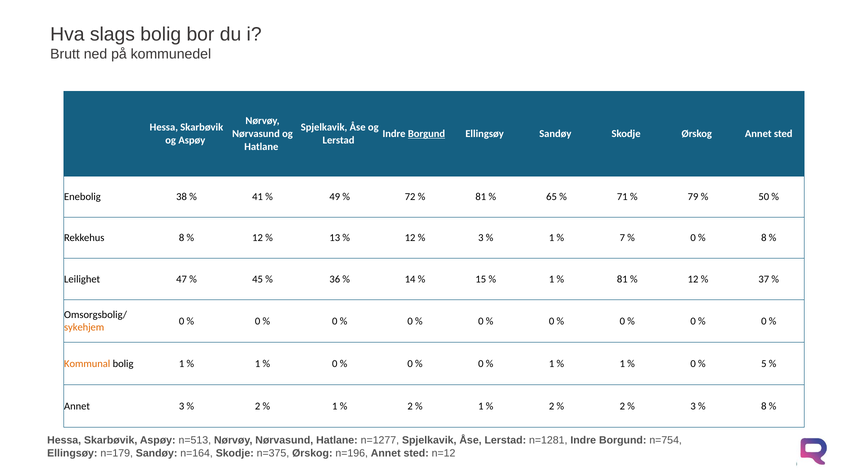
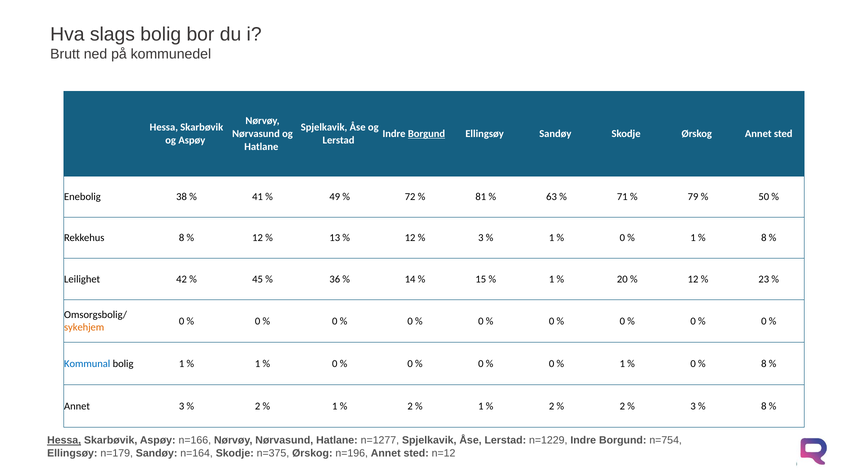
65: 65 -> 63 (552, 197)
7: 7 -> 0 (622, 238)
0: 0 -> 1 (693, 238)
47: 47 -> 42 (182, 279)
81: 81 -> 20 (622, 279)
37: 37 -> 23 (764, 279)
Kommunal colour: orange -> blue (87, 364)
1: 1 -> 0 (552, 364)
5: 5 -> 8 (764, 364)
Hessa underline: none -> present (64, 441)
n=513: n=513 -> n=166 (195, 441)
n=1281: n=1281 -> n=1229 (548, 441)
